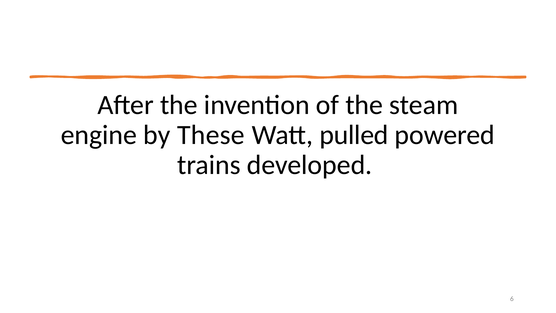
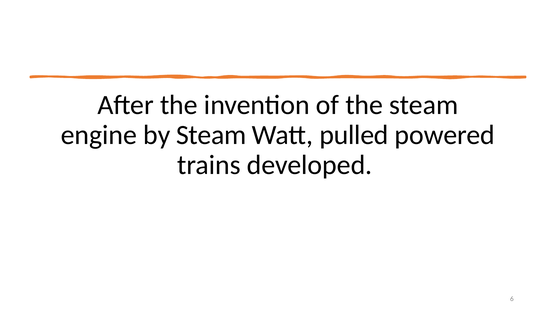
by These: These -> Steam (211, 135)
